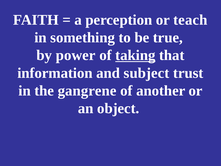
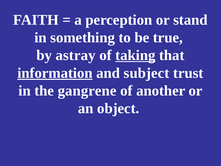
teach: teach -> stand (190, 20)
power: power -> astray (76, 55)
information underline: none -> present (55, 73)
